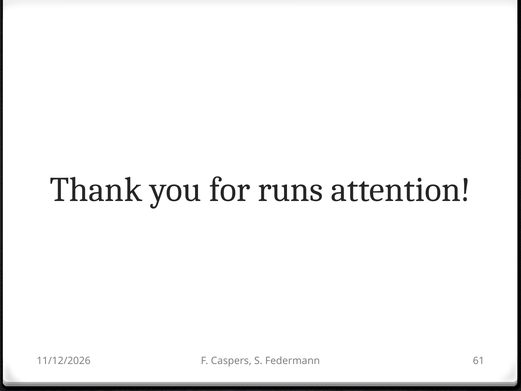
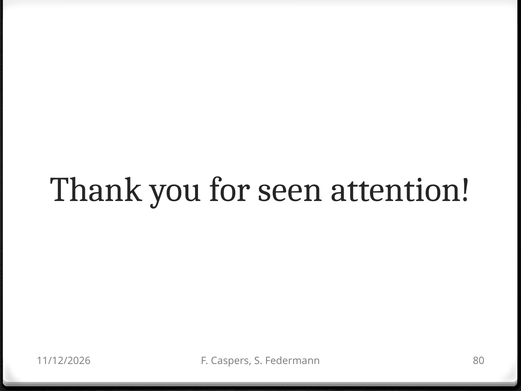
runs: runs -> seen (290, 190)
61: 61 -> 80 (479, 361)
